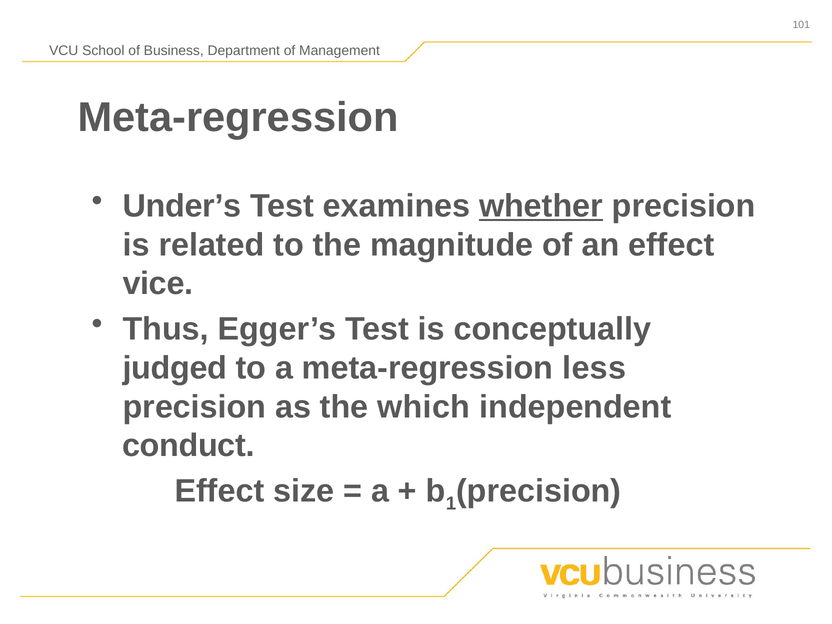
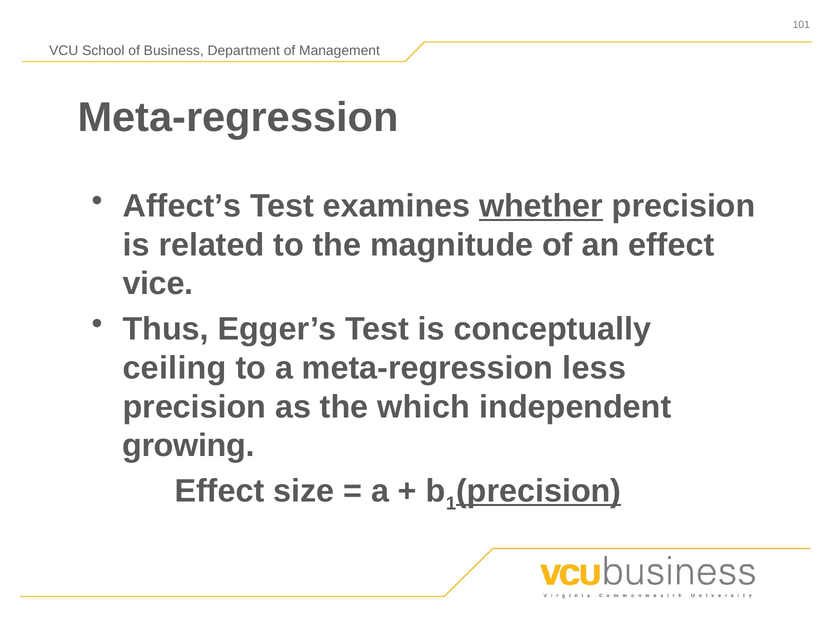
Under’s: Under’s -> Affect’s (182, 206)
judged: judged -> ceiling (175, 368)
conduct: conduct -> growing (188, 446)
precision underline: none -> present (539, 491)
